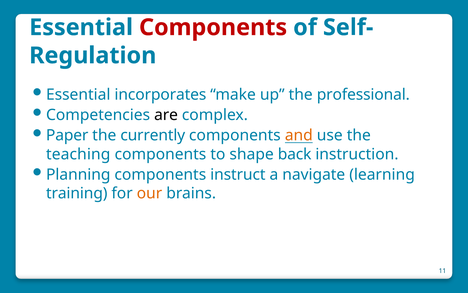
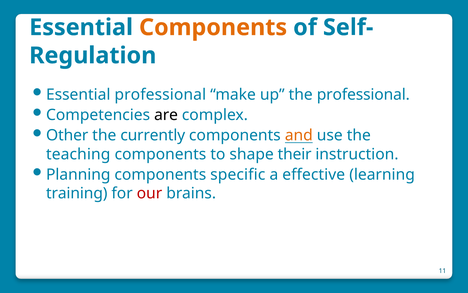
Components colour: red -> orange (213, 27)
Essential incorporates: incorporates -> professional (160, 95)
Paper: Paper -> Other (67, 135)
back: back -> their (295, 154)
instruct: instruct -> specific (238, 174)
navigate: navigate -> effective (314, 174)
our colour: orange -> red (149, 193)
